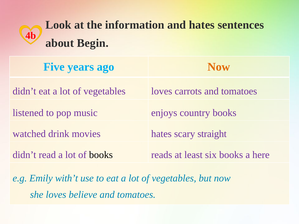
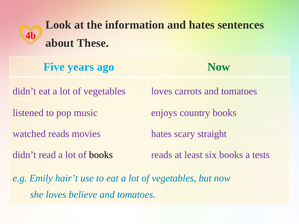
Begin: Begin -> These (93, 43)
Now colour: orange -> green (219, 67)
watched drink: drink -> reads (59, 134)
here: here -> tests (261, 155)
with’t: with’t -> hair’t (67, 178)
